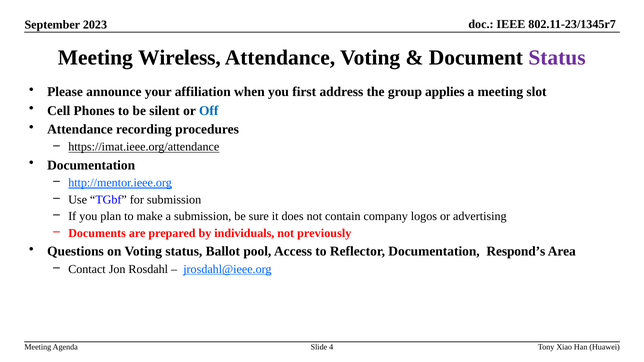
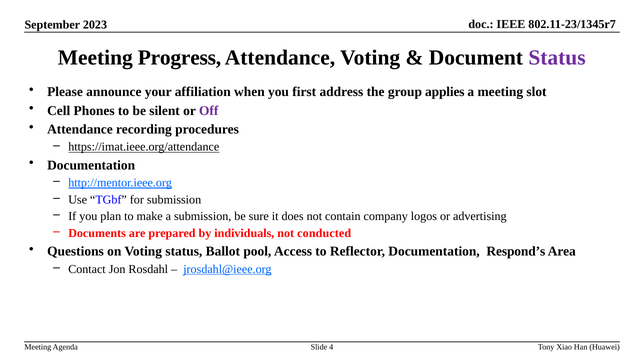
Wireless: Wireless -> Progress (179, 58)
Off colour: blue -> purple (209, 111)
previously: previously -> conducted (324, 234)
